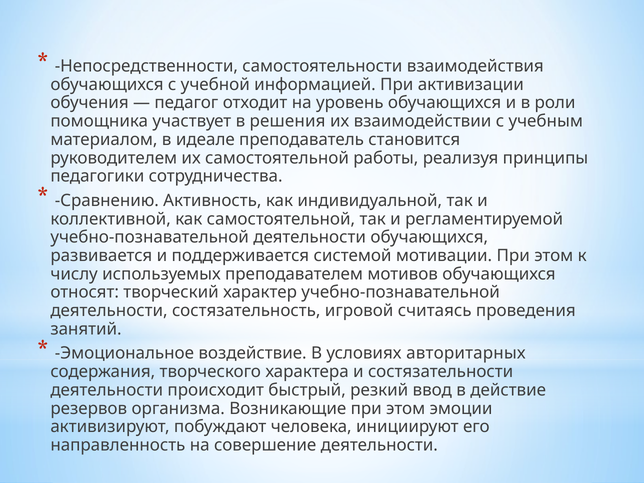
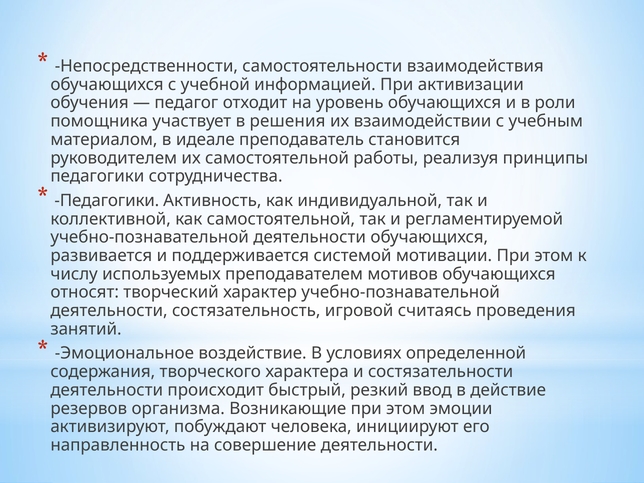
Сравнению: Сравнению -> Педагогики (107, 201)
авторитарных: авторитарных -> определенной (466, 353)
